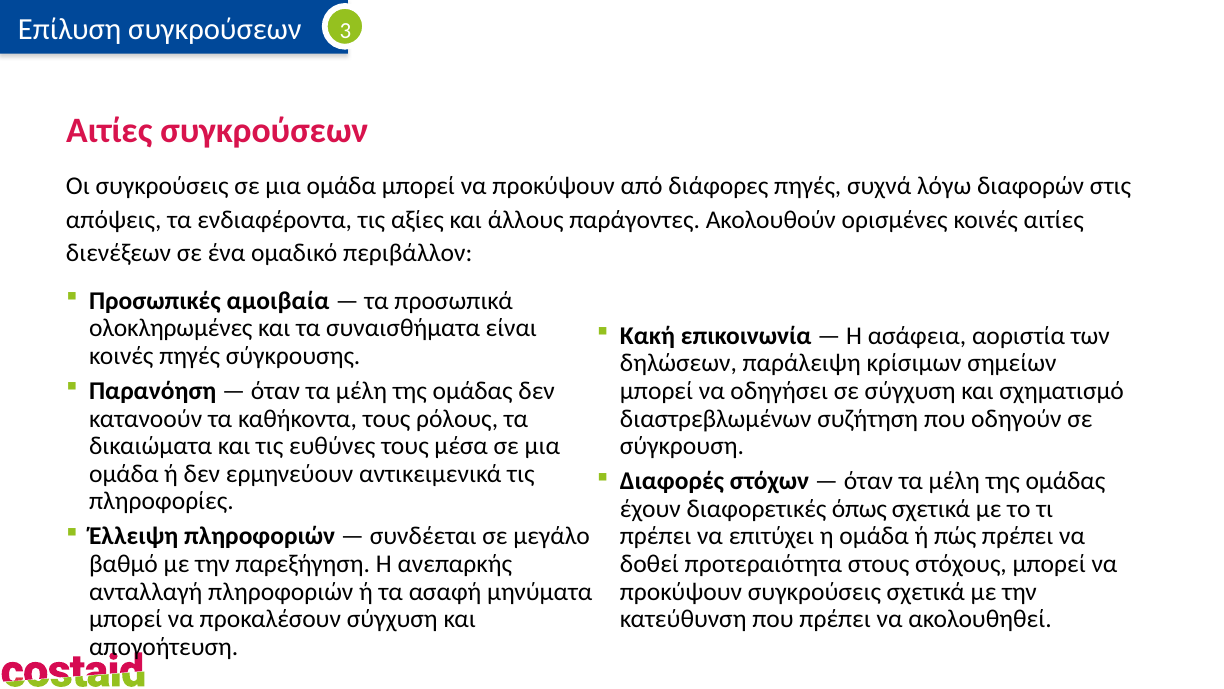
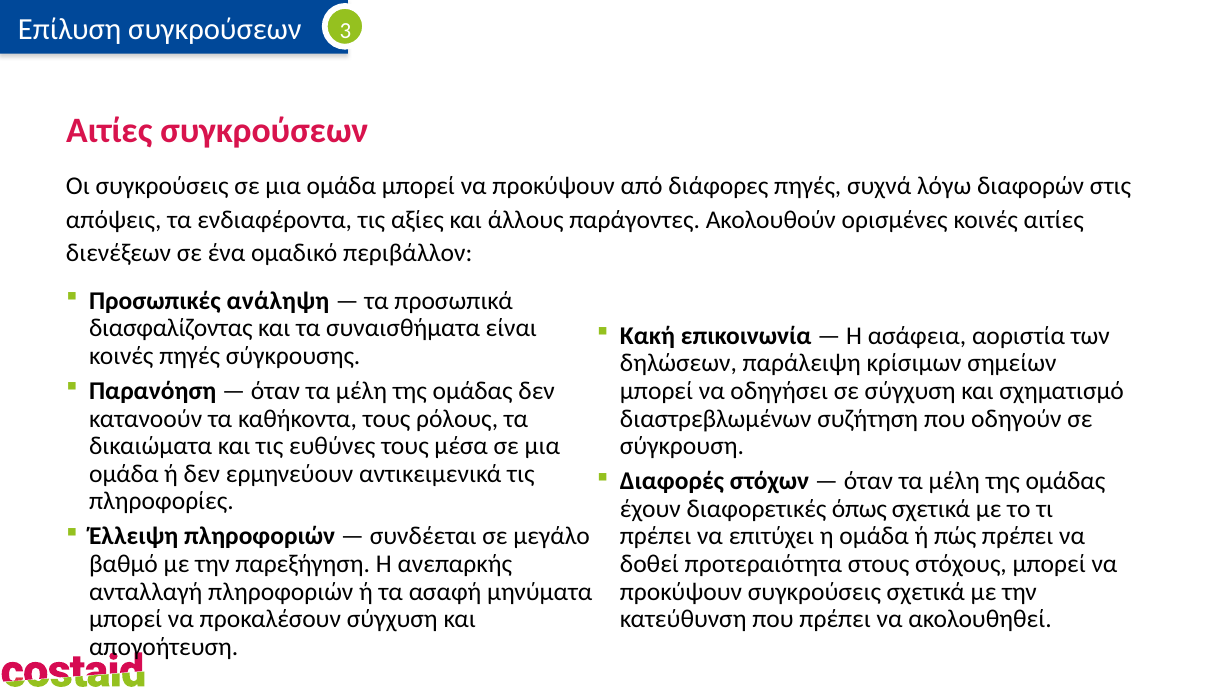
αμοιβαία: αμοιβαία -> ανάληψη (278, 301)
ολοκληρωμένες: ολοκληρωμένες -> διασφαλίζοντας (171, 328)
